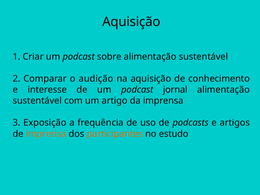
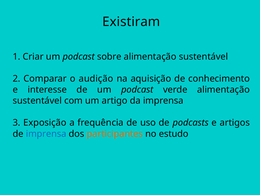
Aquisição: Aquisição -> Existiram (131, 22)
jornal: jornal -> verde (175, 90)
imprensa colour: orange -> blue (46, 134)
